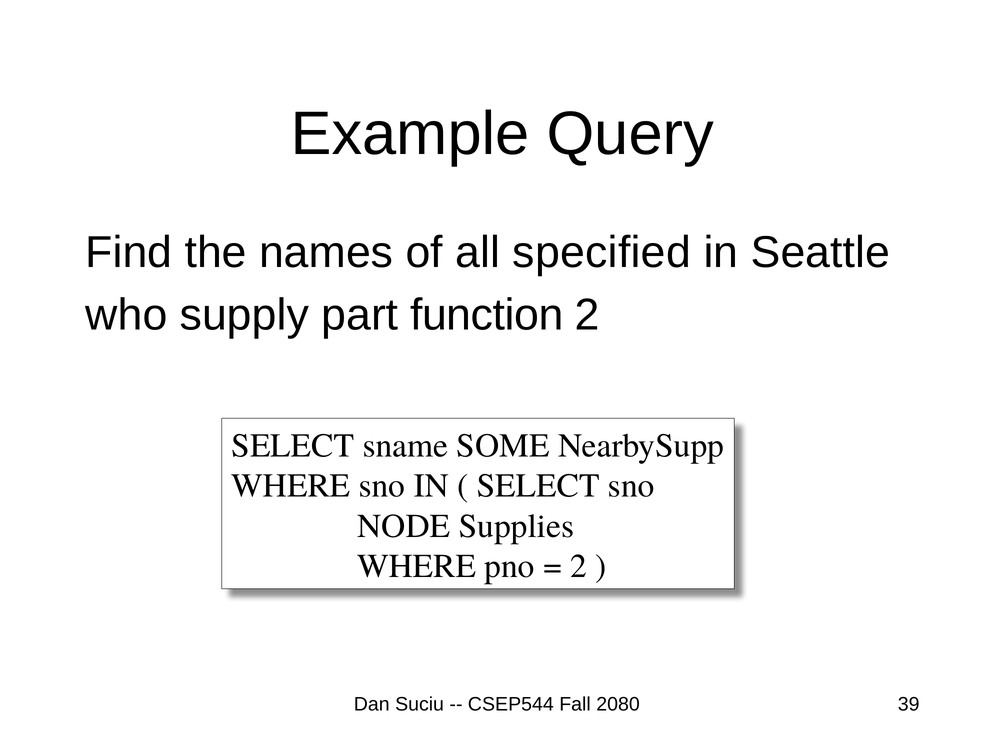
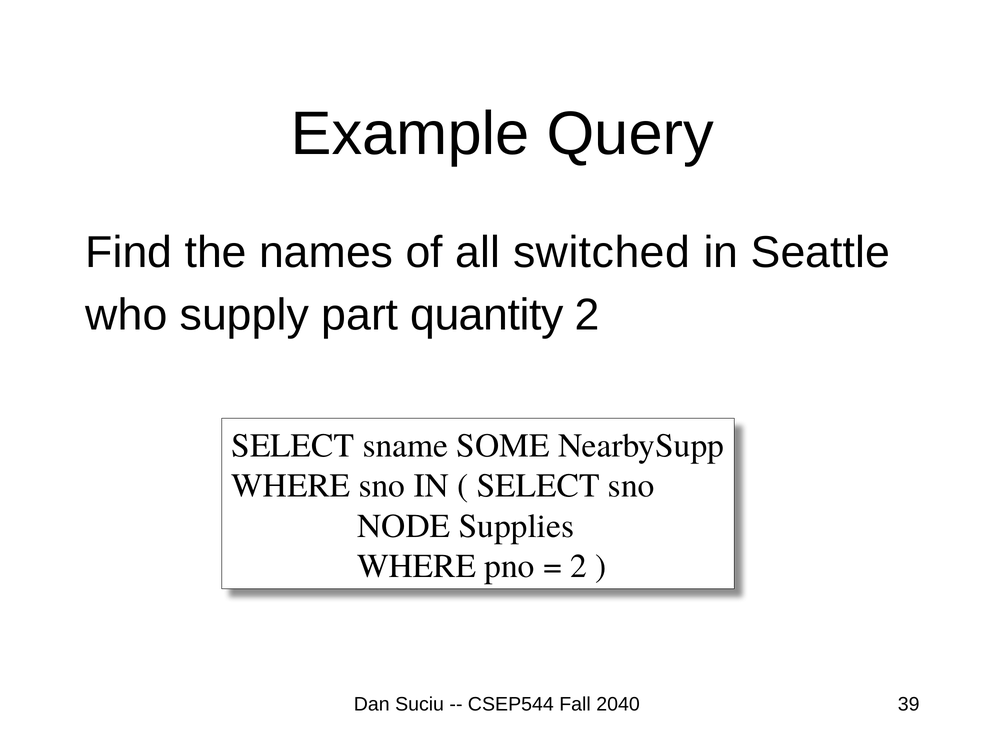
specified: specified -> switched (602, 253)
function: function -> quantity (487, 315)
2080: 2080 -> 2040 (618, 705)
